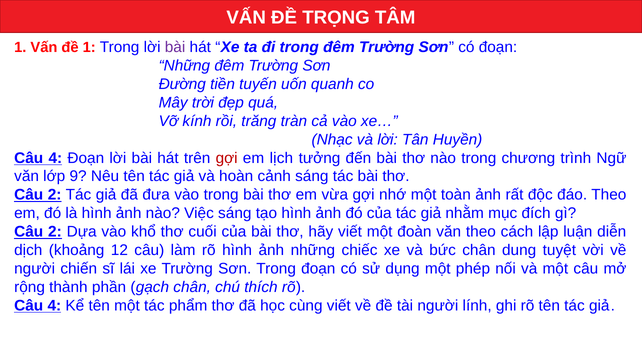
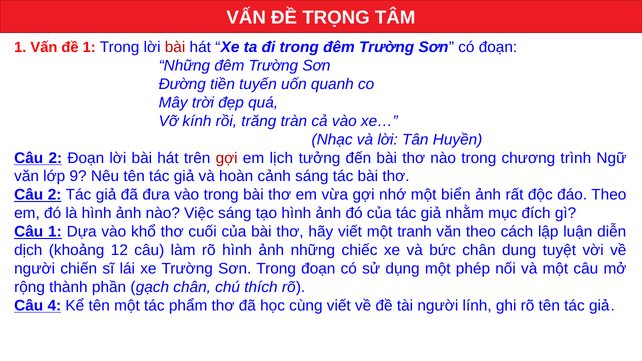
bài colour: purple -> red (175, 47)
4: 4 -> 2 (55, 158)
toàn: toàn -> biển (456, 195)
2: 2 -> 1 (55, 232)
đoàn: đoàn -> tranh (415, 232)
